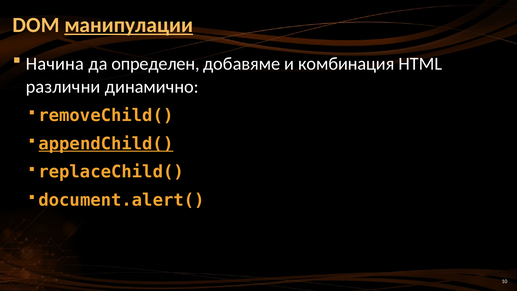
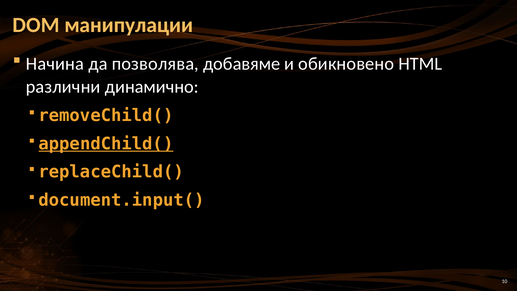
манипулации underline: present -> none (129, 25)
определен: определен -> позволява (155, 64)
комбинация: комбинация -> обикновено (346, 64)
document.alert(: document.alert( -> document.input( (122, 200)
